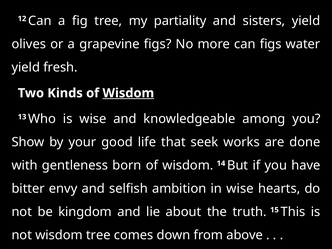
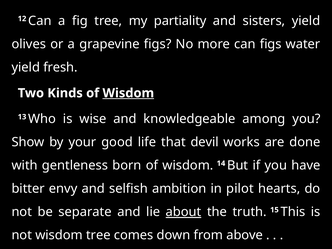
seek: seek -> devil (205, 142)
in wise: wise -> pilot (240, 189)
kingdom: kingdom -> separate (85, 212)
about underline: none -> present (184, 212)
